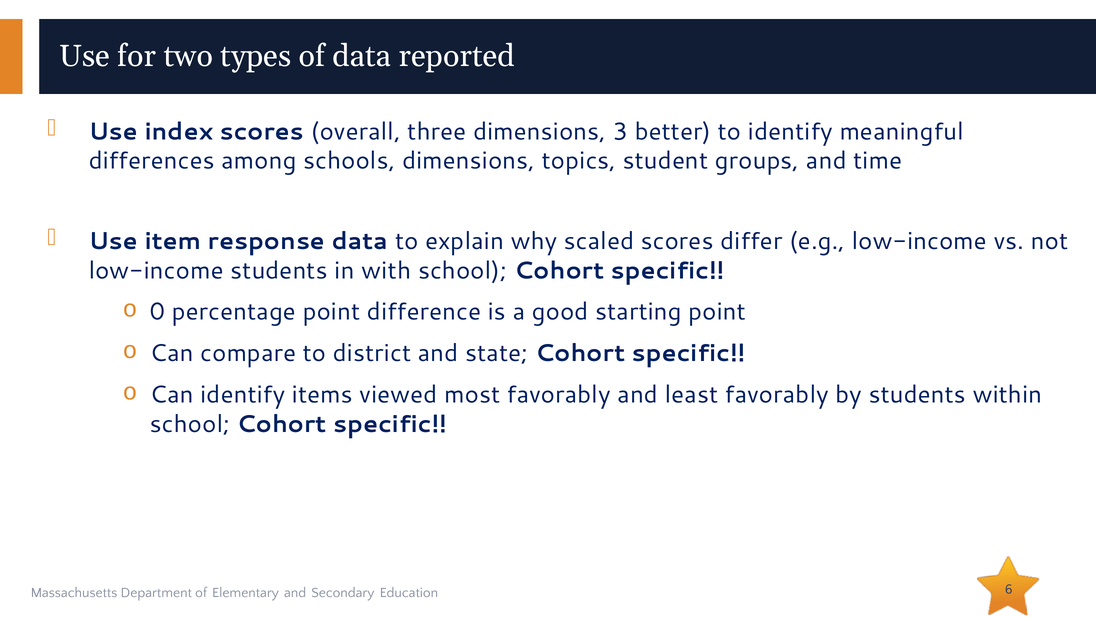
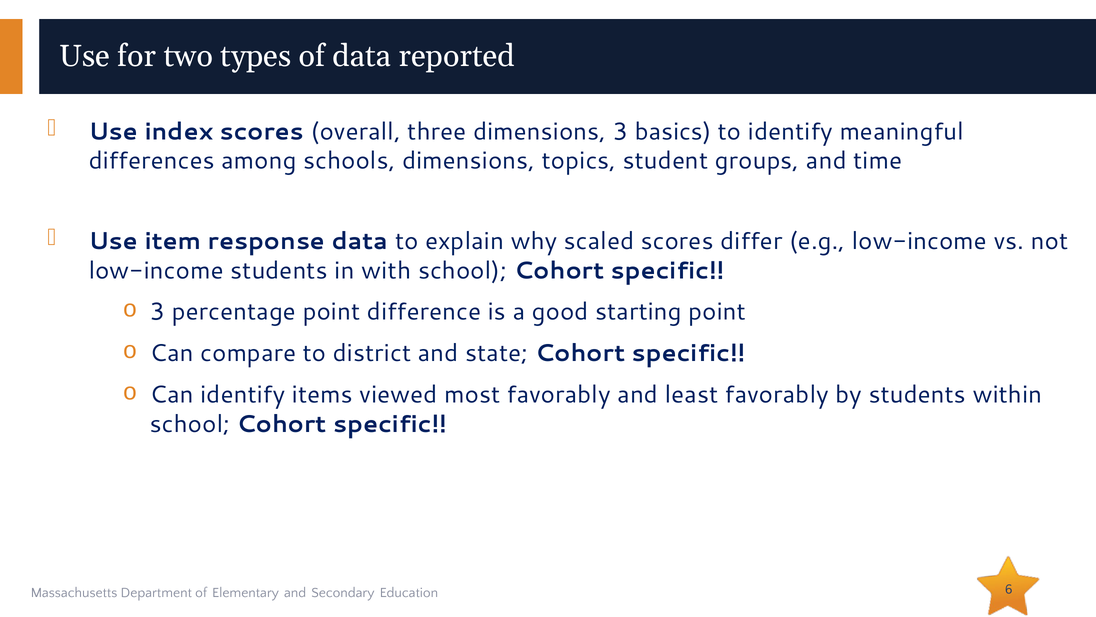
better: better -> basics (673, 132)
0: 0 -> 3 (158, 312)
